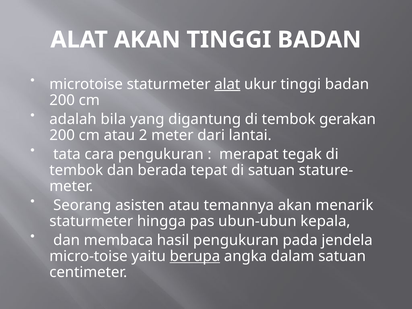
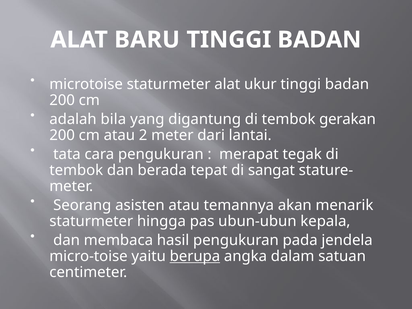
ALAT AKAN: AKAN -> BARU (147, 40)
alat underline: present -> none (227, 84)
di satuan: satuan -> sangat (271, 170)
